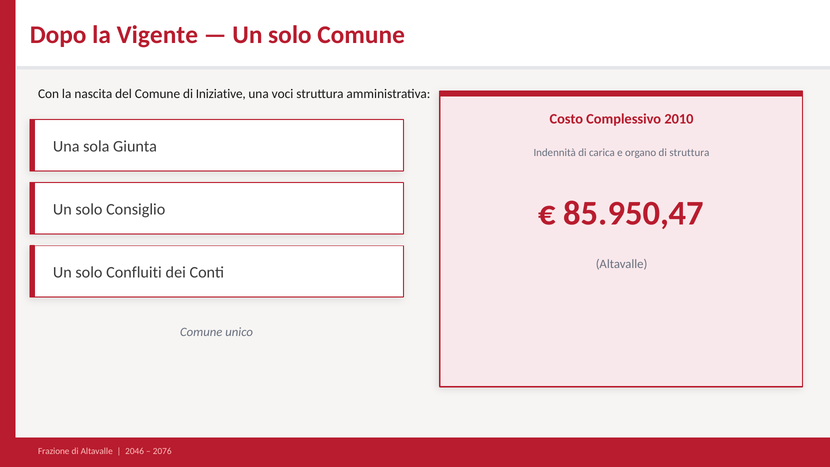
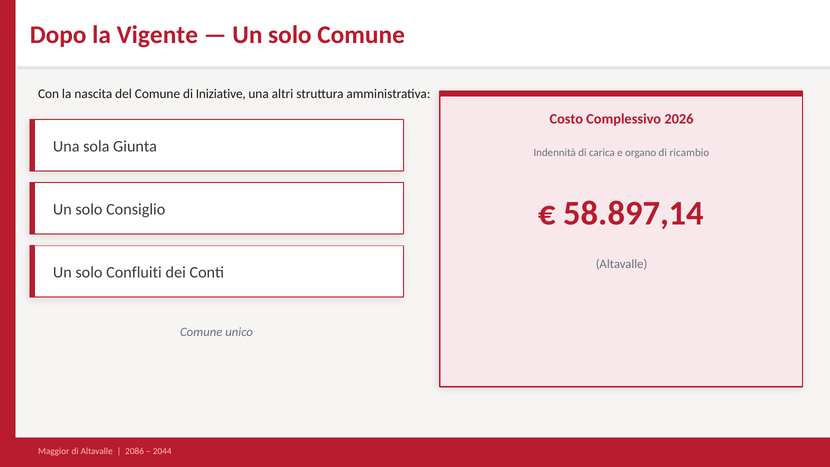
voci: voci -> altri (282, 94)
2010: 2010 -> 2026 (679, 119)
di struttura: struttura -> ricambio (689, 153)
85.950,47: 85.950,47 -> 58.897,14 (634, 213)
Frazione: Frazione -> Maggior (54, 451)
2046: 2046 -> 2086 (135, 451)
2076: 2076 -> 2044 (162, 451)
